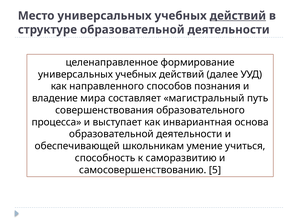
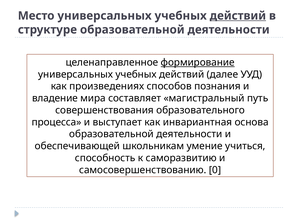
формирование underline: none -> present (198, 62)
направленного: направленного -> произведениях (107, 86)
5: 5 -> 0 (215, 170)
